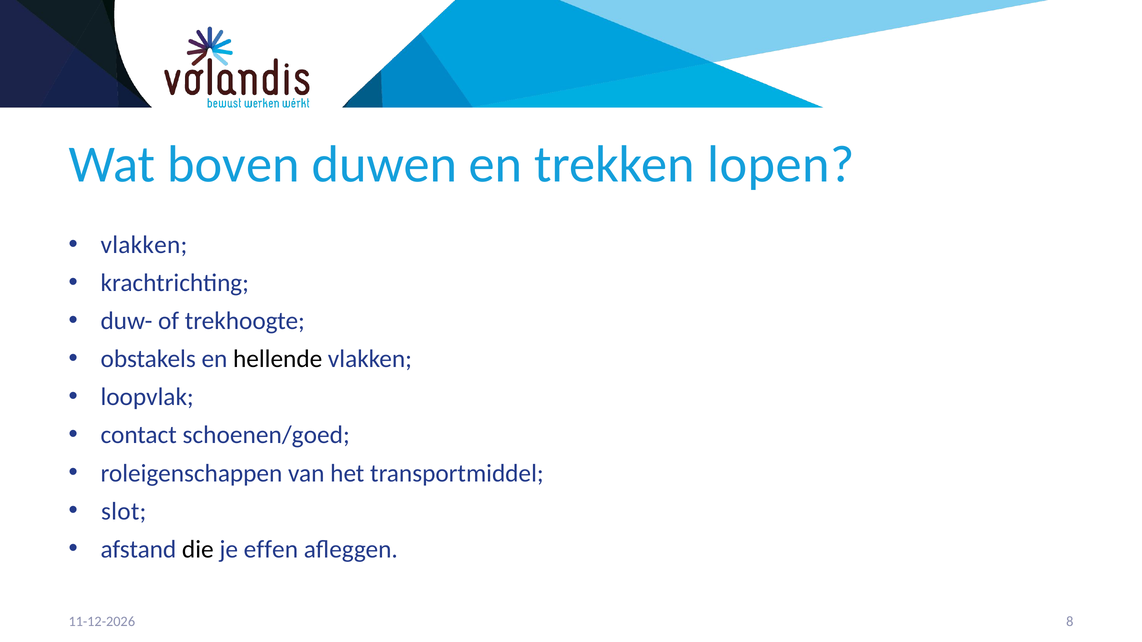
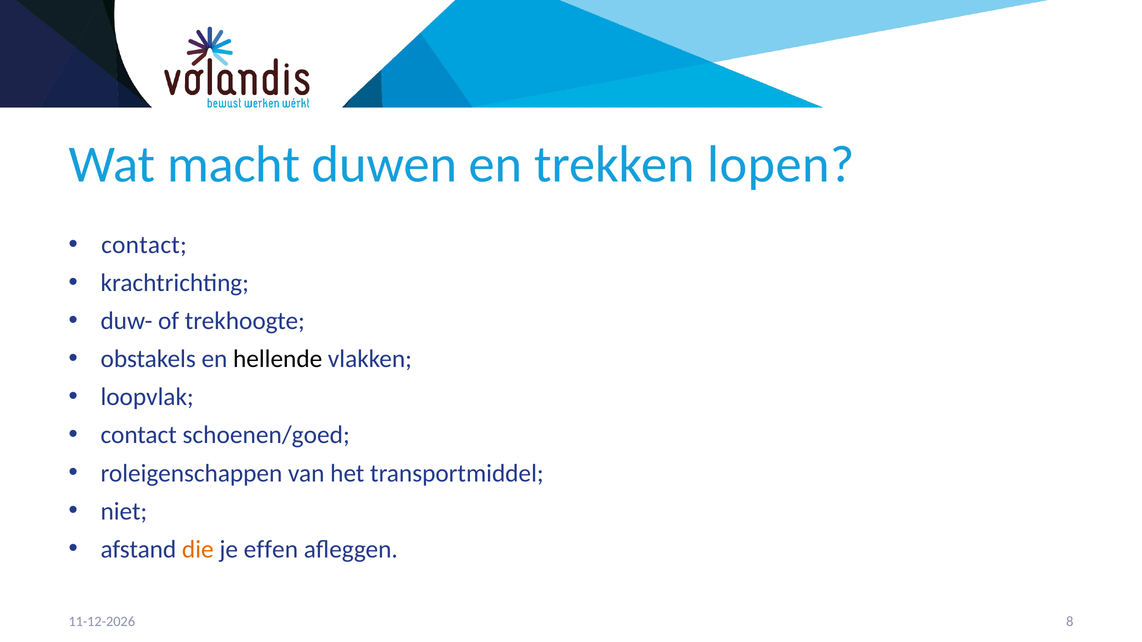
boven: boven -> macht (234, 165)
vlakken: vlakken -> contact (144, 245)
slot: slot -> niet (124, 511)
die colour: black -> orange (198, 550)
